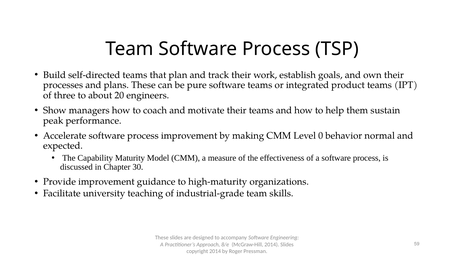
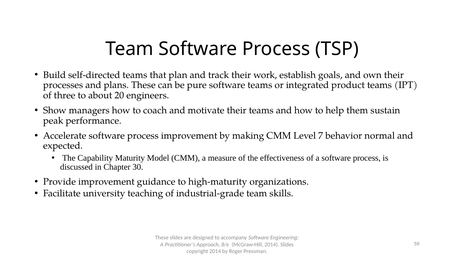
0: 0 -> 7 (321, 135)
